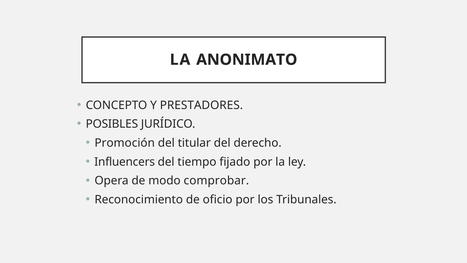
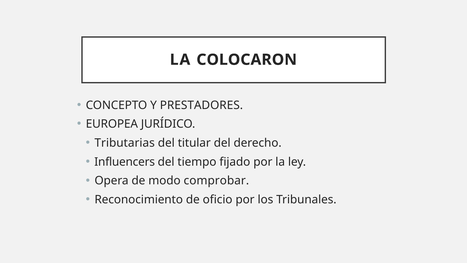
ANONIMATO: ANONIMATO -> COLOCARON (247, 60)
POSIBLES: POSIBLES -> EUROPEA (112, 124)
Promoción: Promoción -> Tributarias (125, 143)
